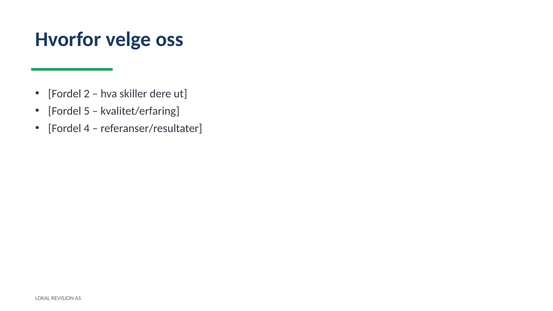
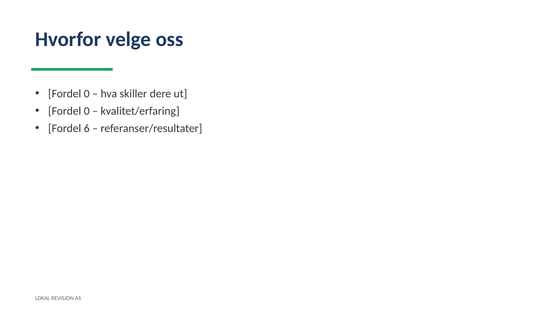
2: 2 -> 0 (87, 94)
5: 5 -> 0 (87, 111)
4: 4 -> 6 (87, 128)
